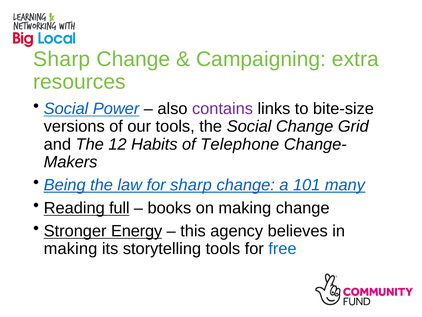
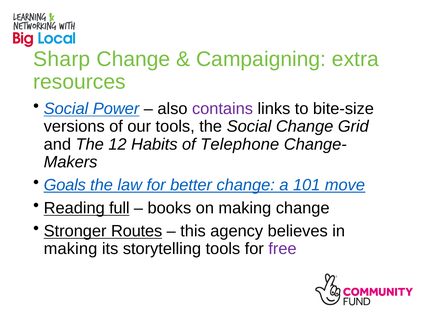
Being: Being -> Goals (65, 185)
for sharp: sharp -> better (191, 185)
many: many -> move (345, 185)
Energy: Energy -> Routes (137, 231)
free colour: blue -> purple (282, 248)
